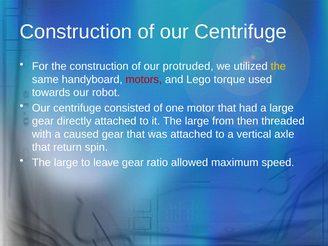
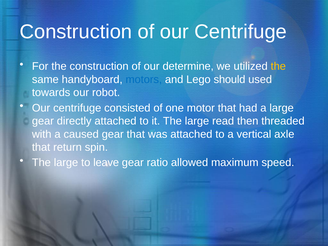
protruded: protruded -> determine (188, 66)
motors colour: red -> blue (144, 79)
torque: torque -> should (229, 79)
from: from -> read (223, 121)
